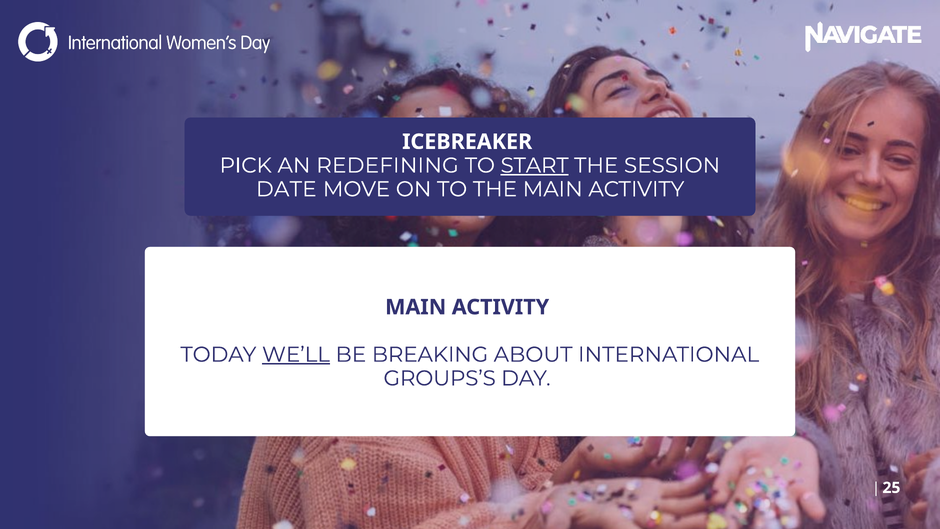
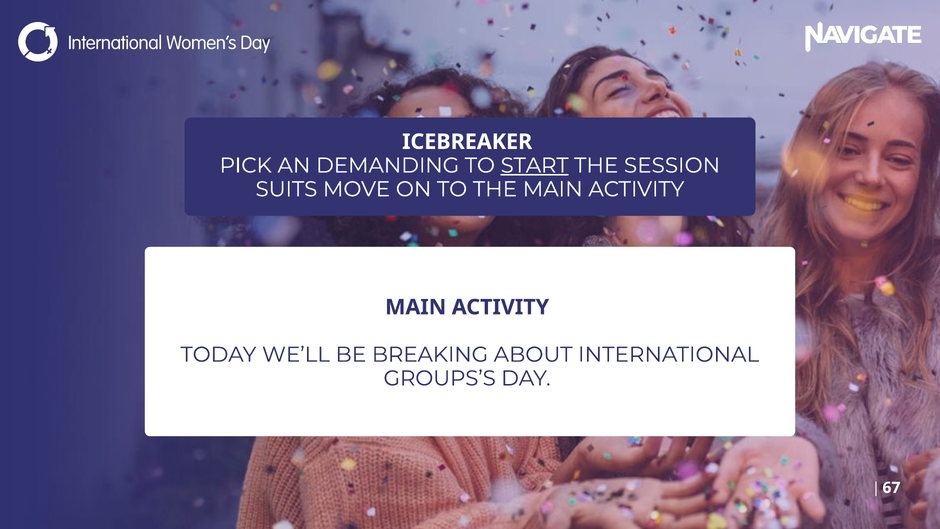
REDEFINING: REDEFINING -> DEMANDING (388, 165)
DATE: DATE -> SUITS (286, 189)
WE’LL underline: present -> none (296, 354)
25: 25 -> 67 (891, 488)
